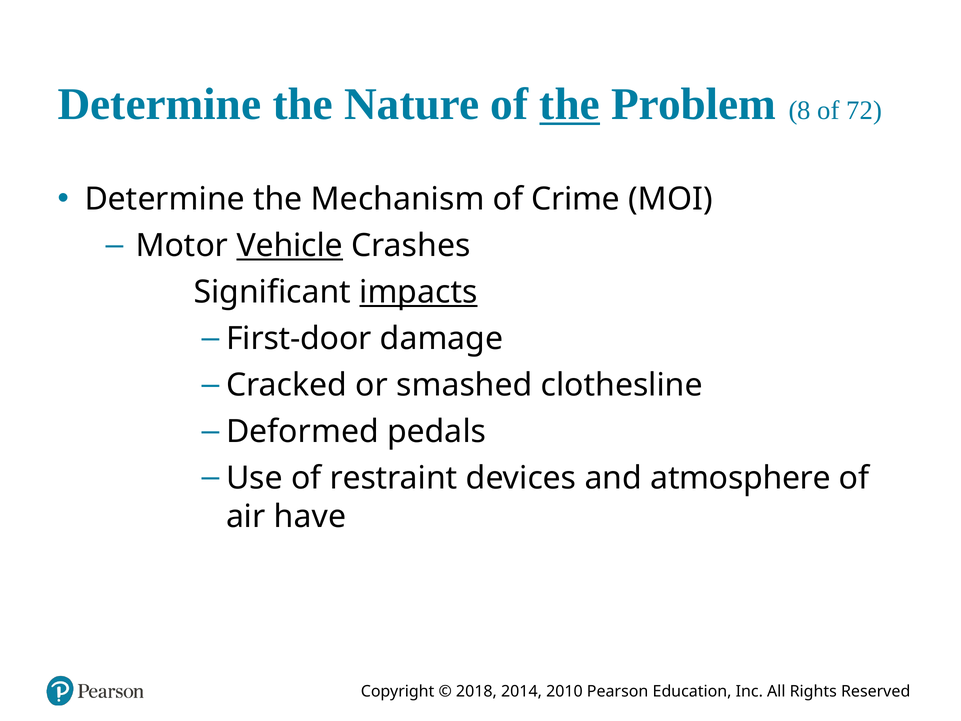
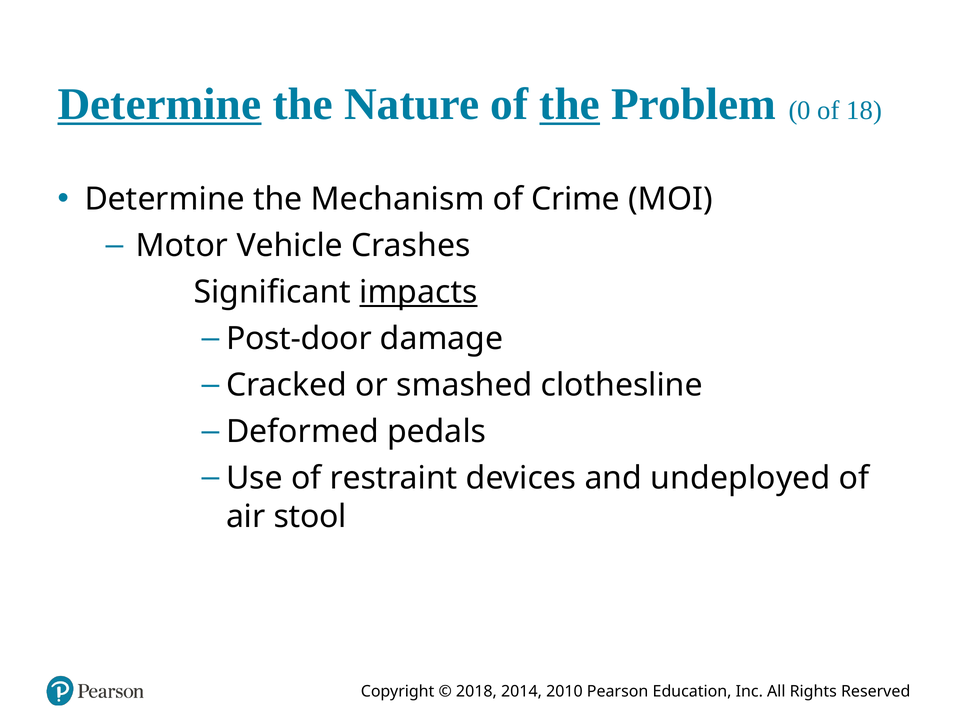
Determine underline: none -> present (159, 104)
8: 8 -> 0 (800, 110)
72: 72 -> 18 (864, 110)
Vehicle underline: present -> none (290, 246)
First-door: First-door -> Post-door (299, 339)
atmosphere: atmosphere -> undeployed (740, 478)
have: have -> stool (310, 516)
